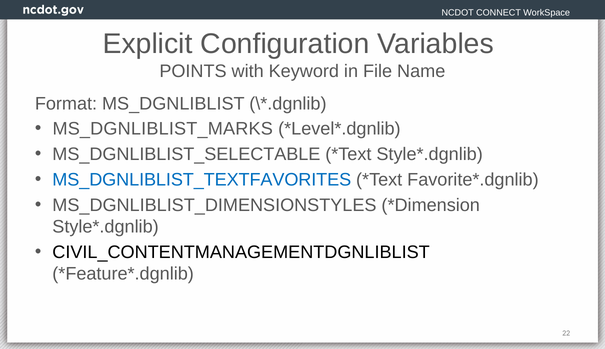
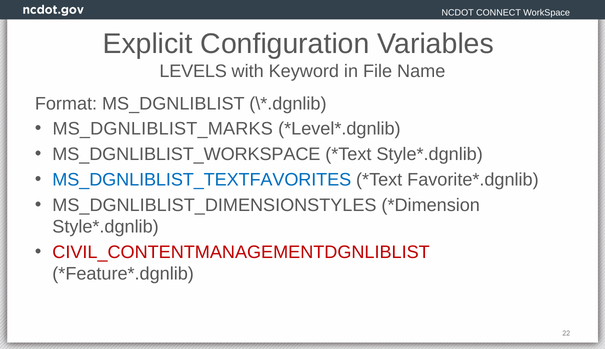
POINTS: POINTS -> LEVELS (193, 71)
MS_DGNLIBLIST_SELECTABLE: MS_DGNLIBLIST_SELECTABLE -> MS_DGNLIBLIST_WORKSPACE (186, 154)
CIVIL_CONTENTMANAGEMENTDGNLIBLIST colour: black -> red (241, 252)
